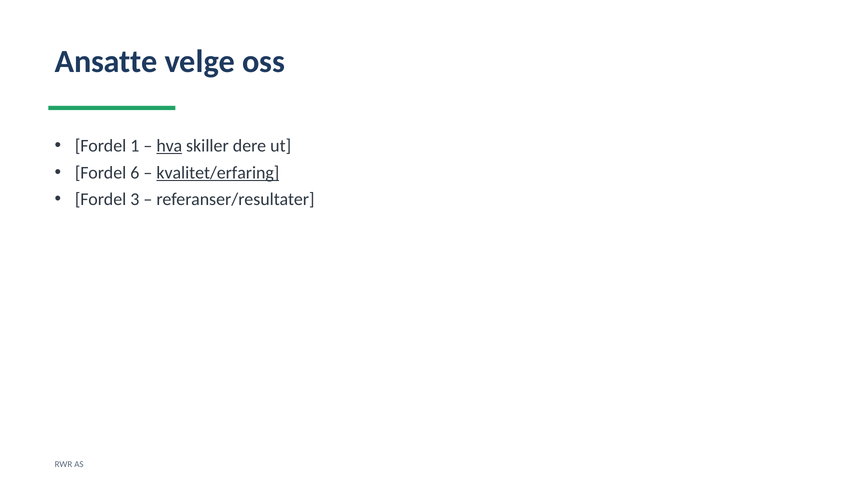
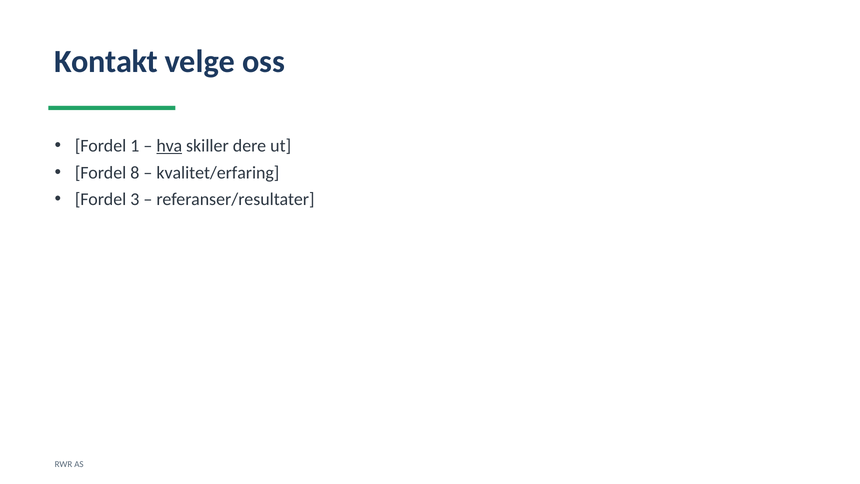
Ansatte: Ansatte -> Kontakt (106, 61)
6: 6 -> 8 (135, 173)
kvalitet/erfaring underline: present -> none (218, 173)
